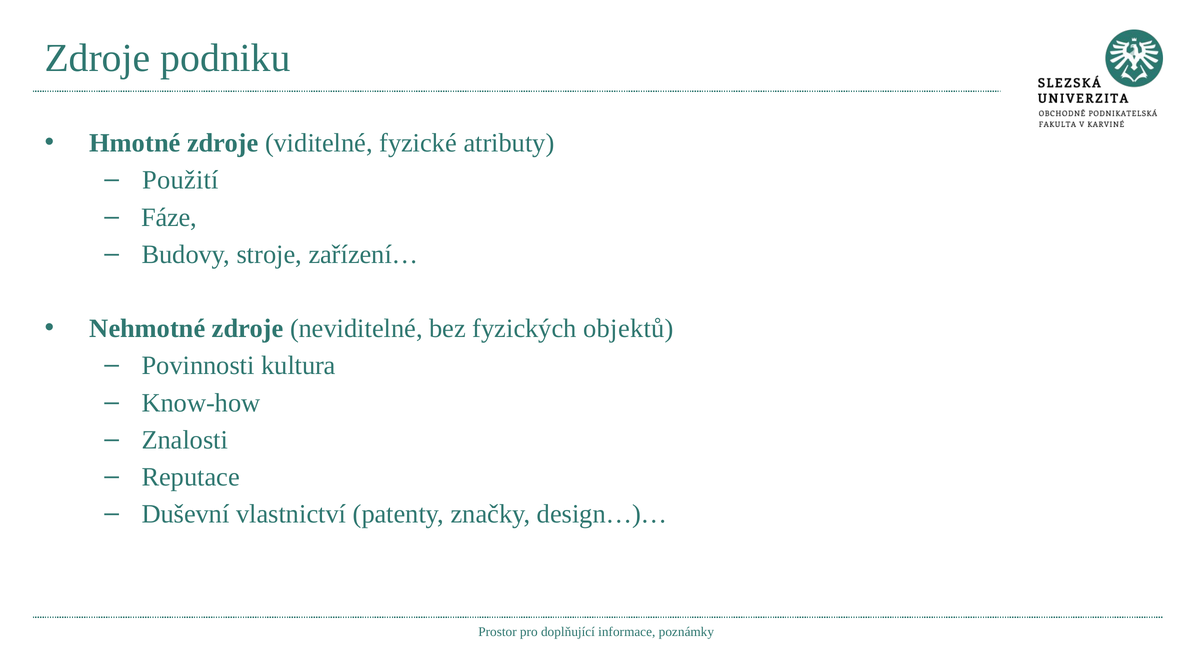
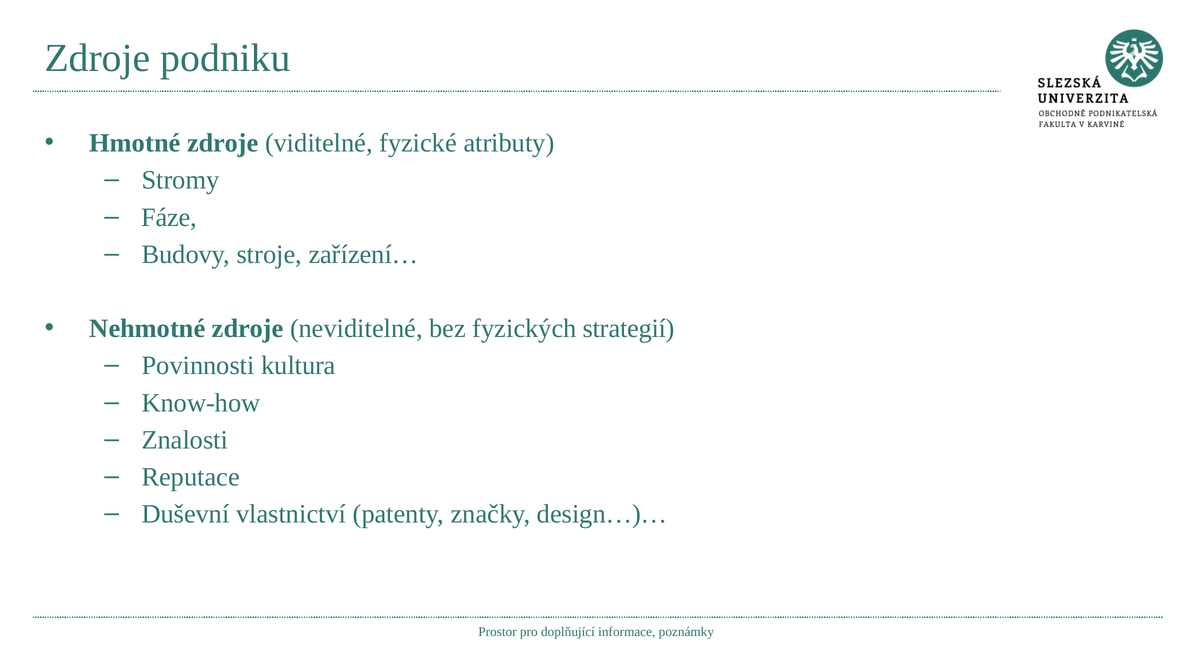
Použití: Použití -> Stromy (181, 180)
objektů: objektů -> strategií (629, 329)
